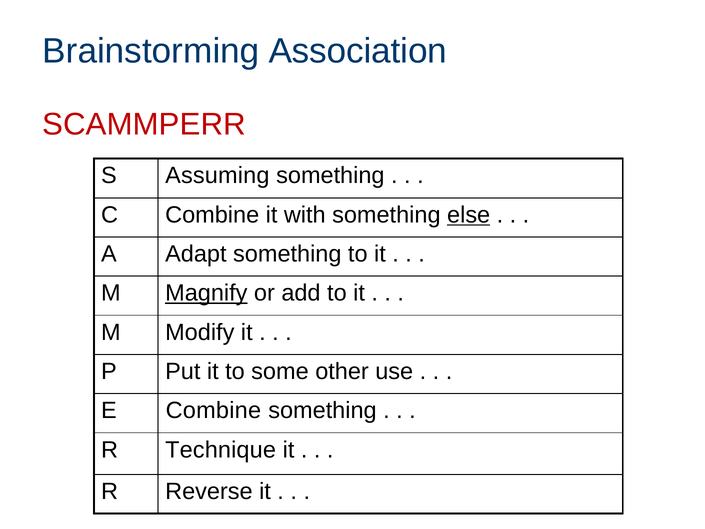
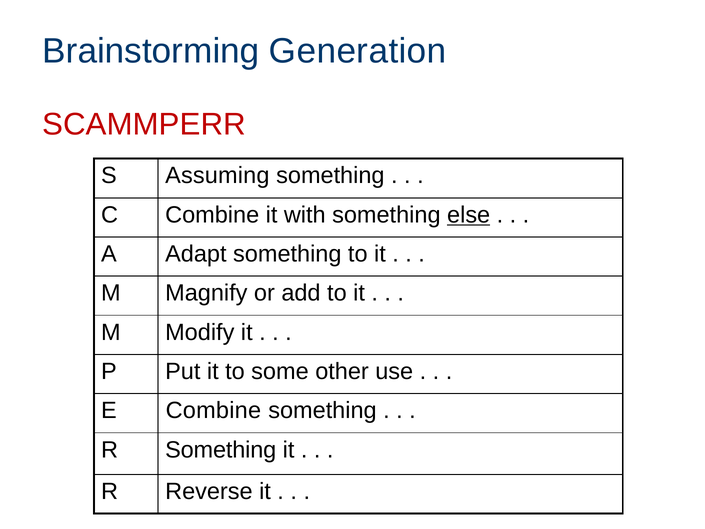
Association: Association -> Generation (358, 51)
Magnify underline: present -> none (206, 293)
R Technique: Technique -> Something (221, 450)
